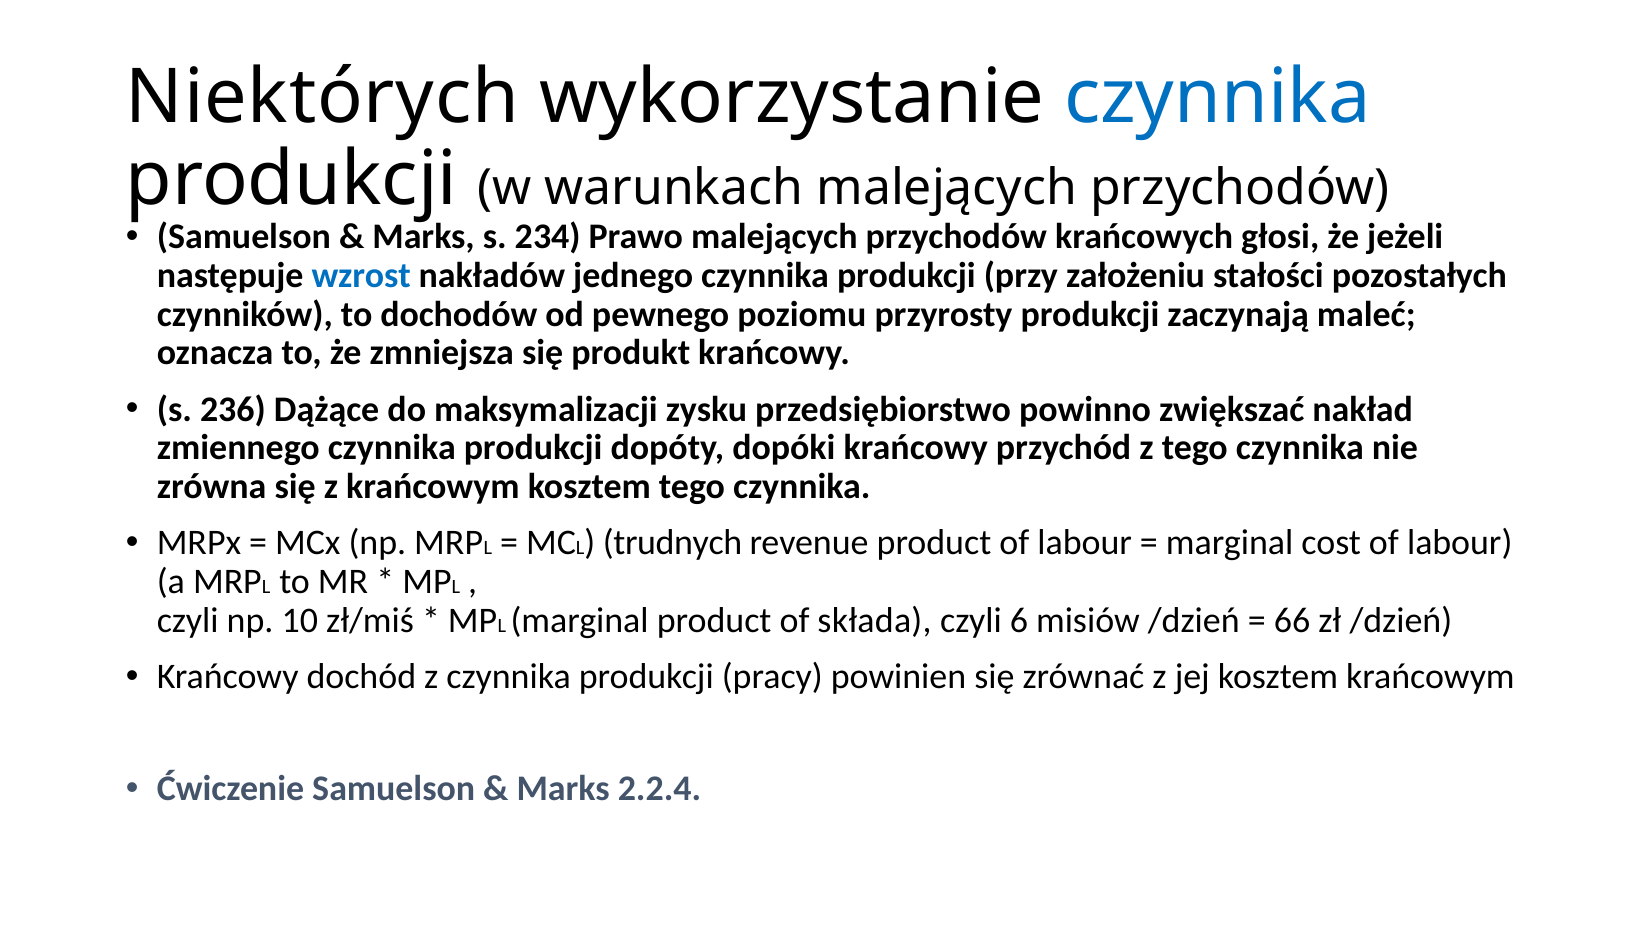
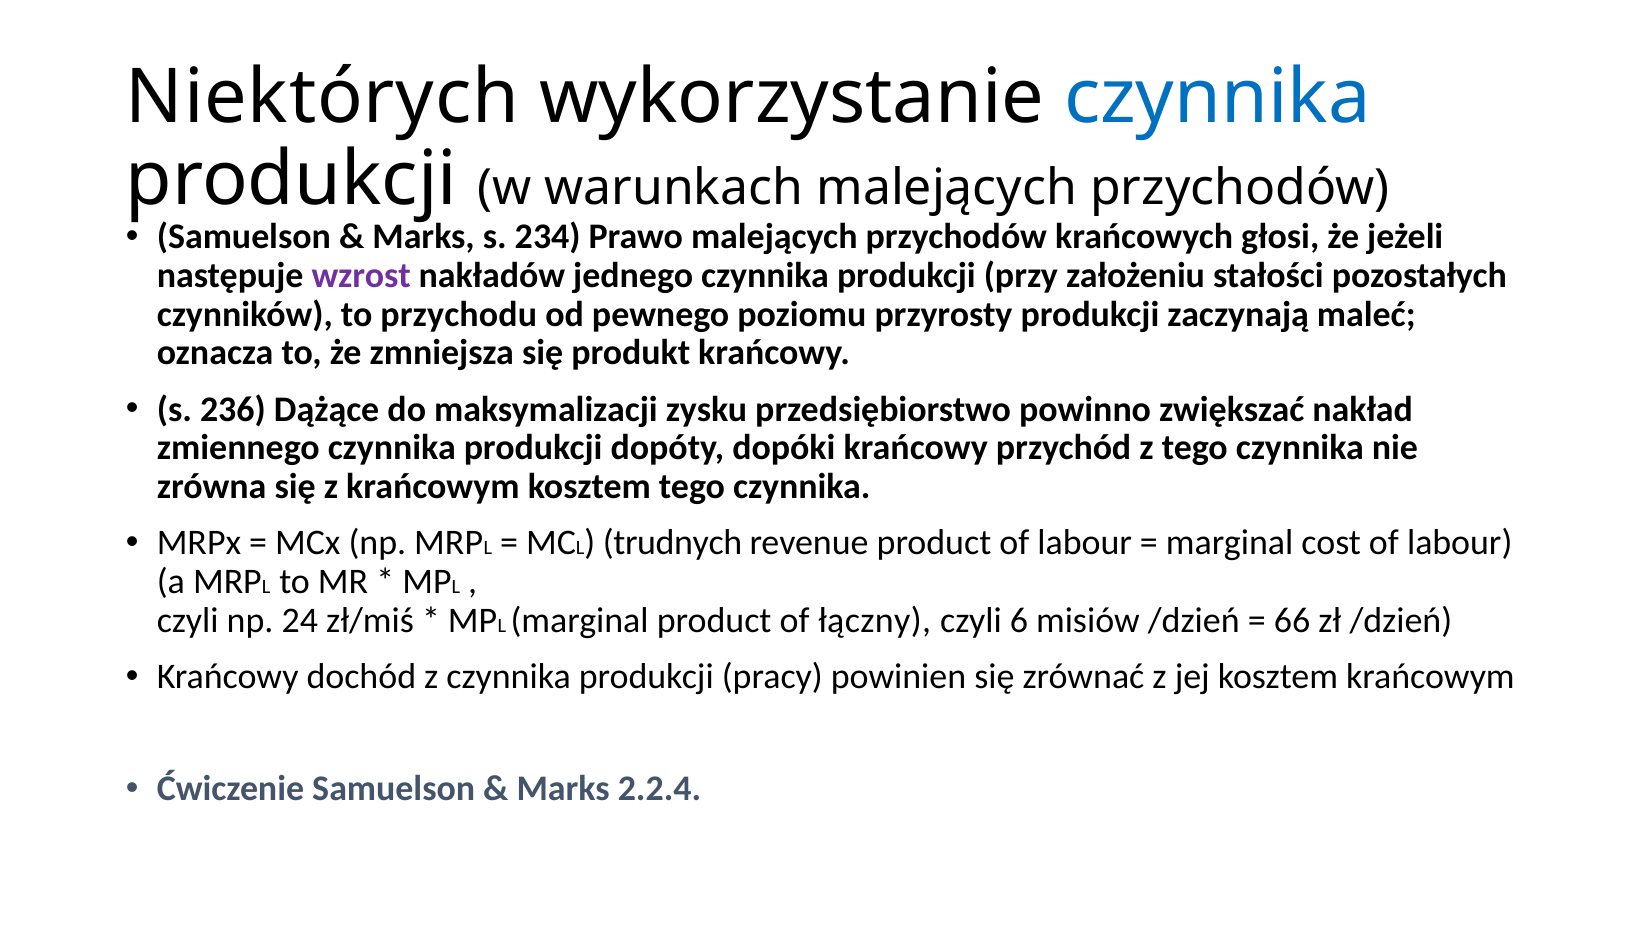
wzrost colour: blue -> purple (361, 275)
dochodów: dochodów -> przychodu (459, 314)
10: 10 -> 24 (300, 620)
składa: składa -> łączny (874, 620)
